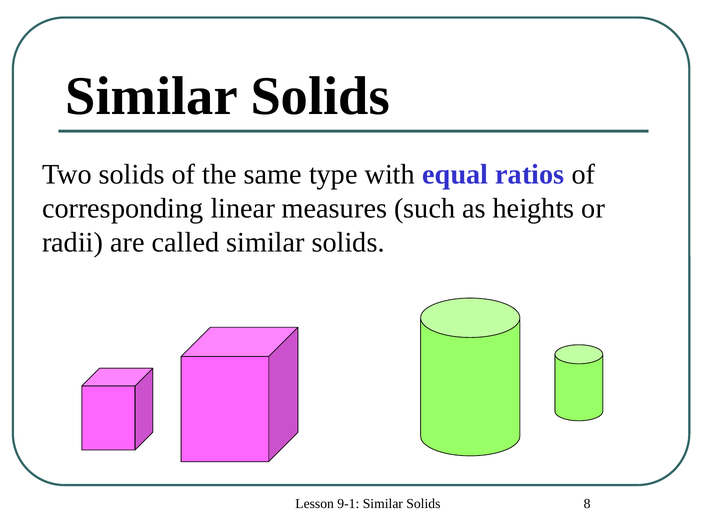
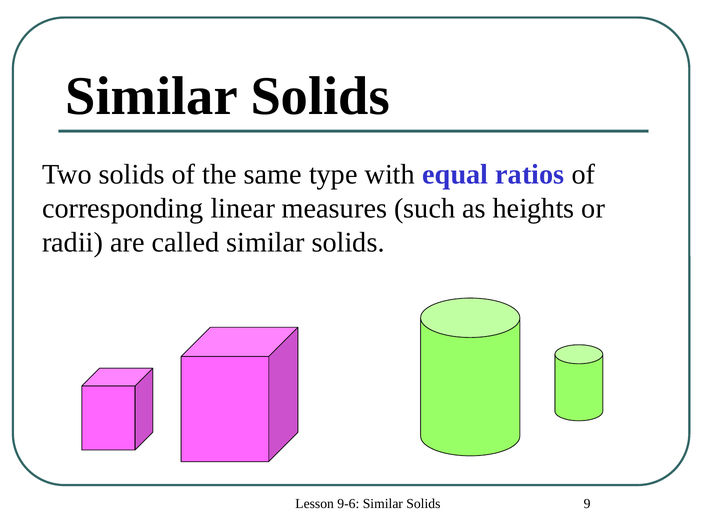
9-1: 9-1 -> 9-6 (348, 504)
8: 8 -> 9 (587, 503)
